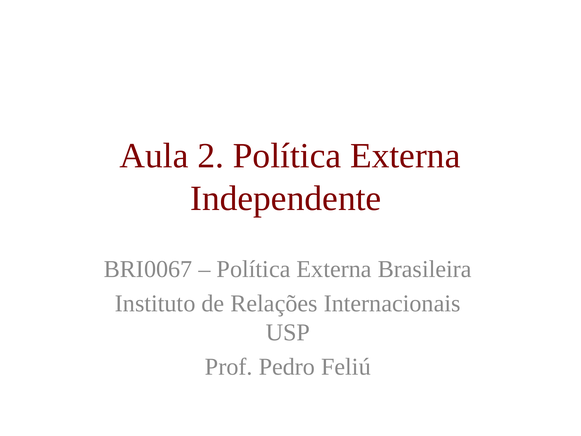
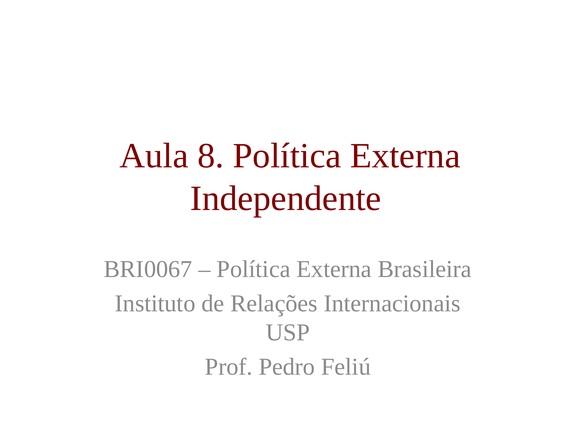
2: 2 -> 8 (211, 156)
